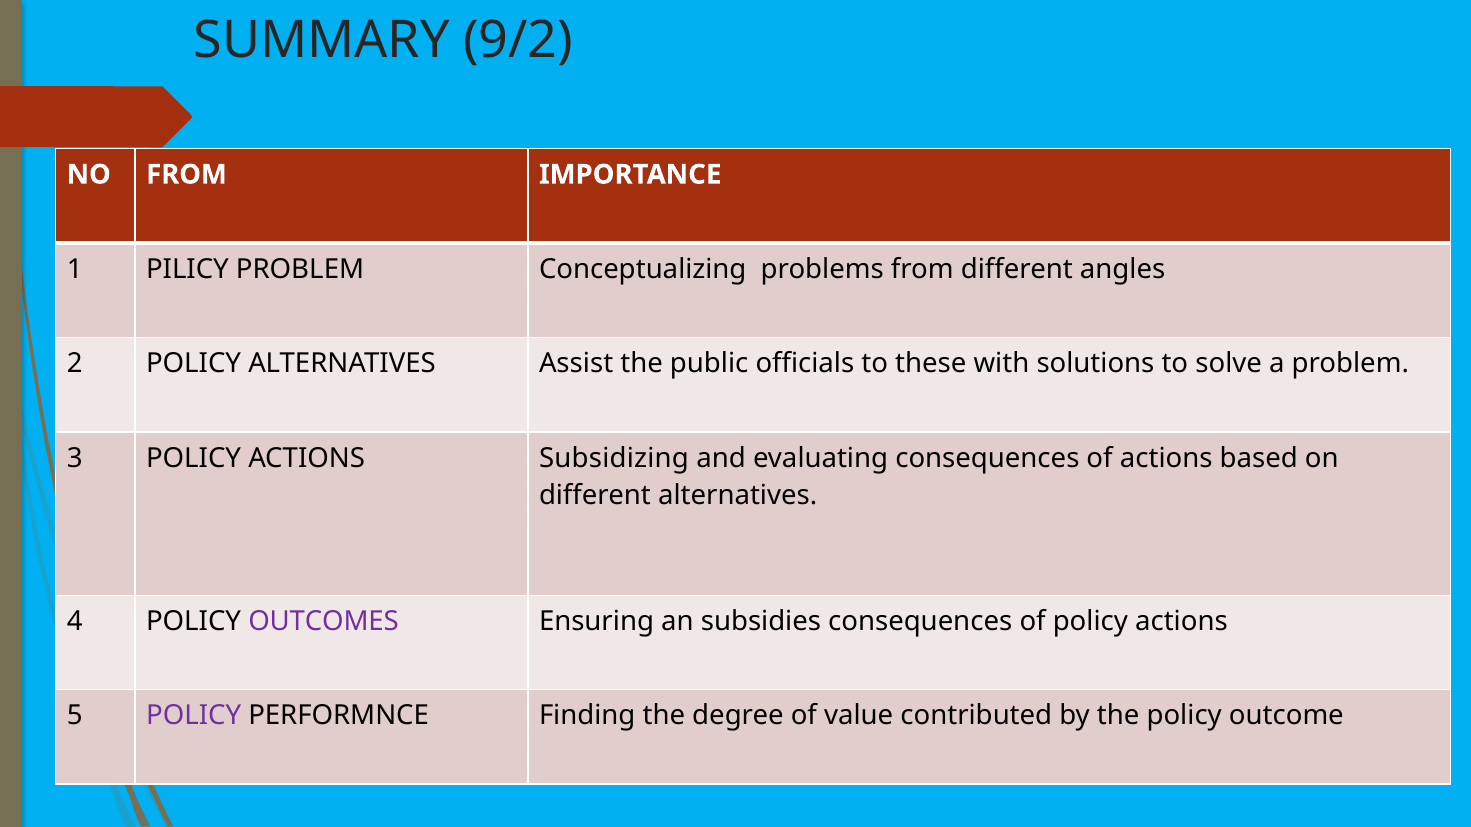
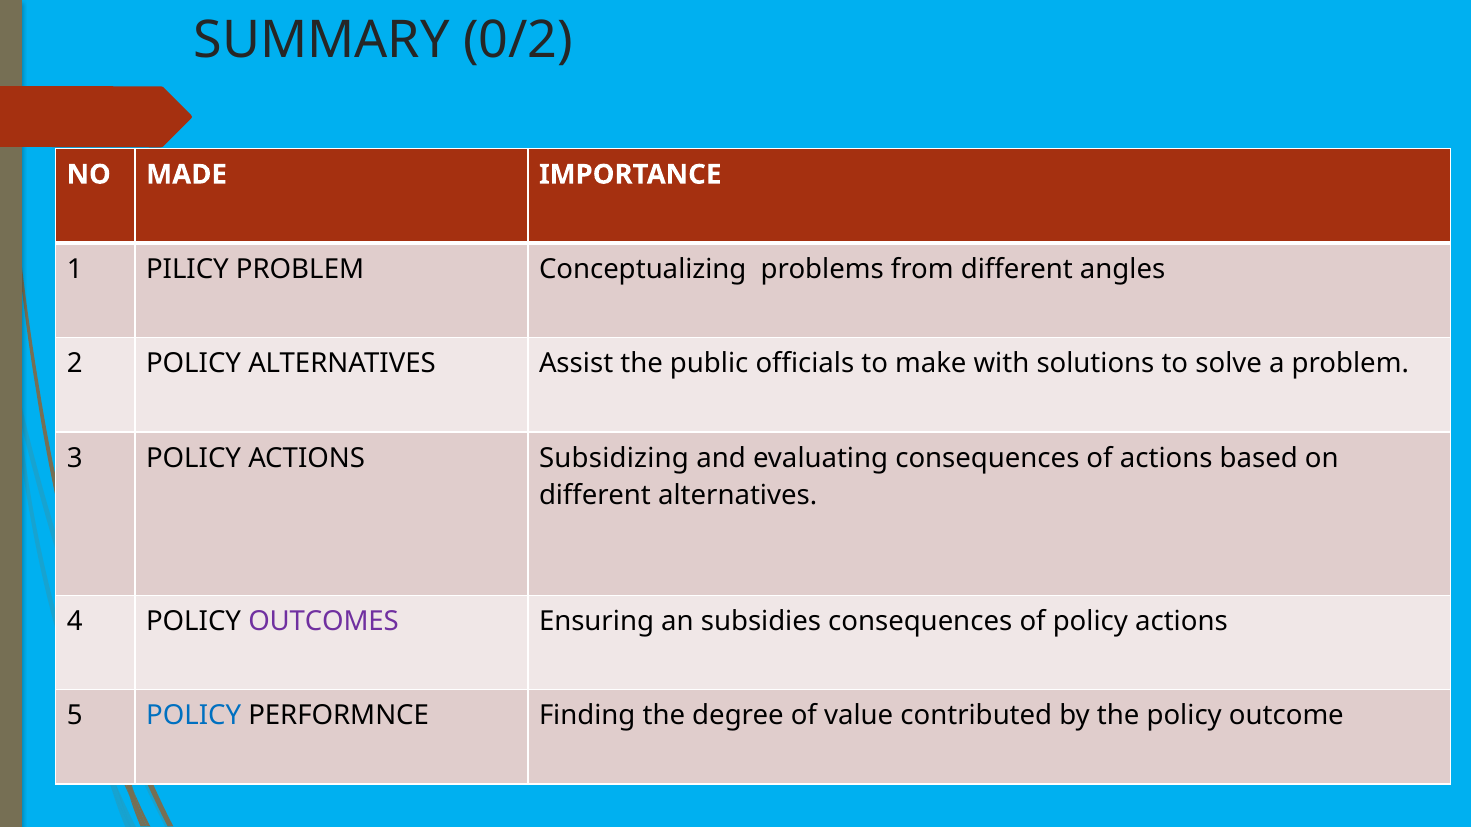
9/2: 9/2 -> 0/2 (518, 40)
NO FROM: FROM -> MADE (186, 175)
these: these -> make (931, 364)
POLICY colour: purple -> blue (194, 716)
